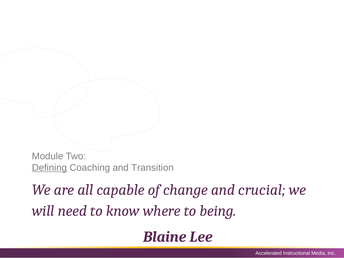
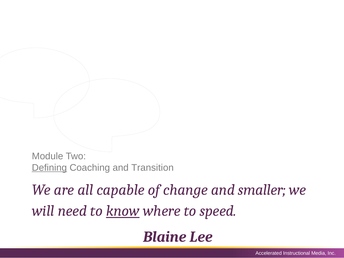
crucial: crucial -> smaller (262, 190)
know underline: none -> present (123, 211)
being: being -> speed (218, 211)
